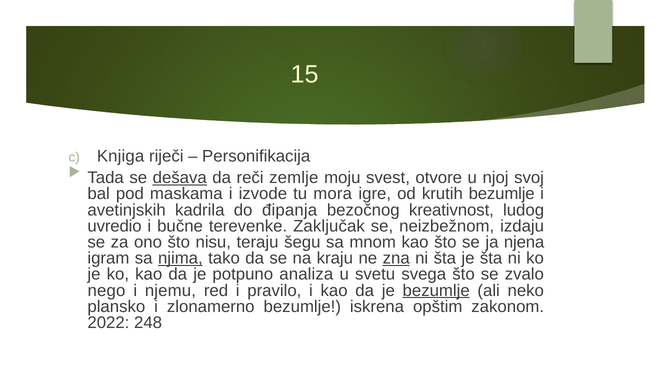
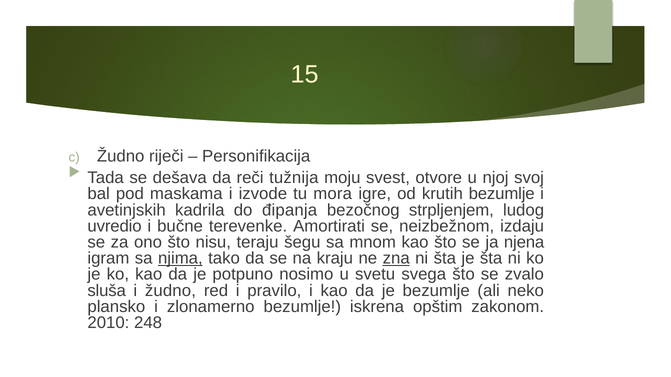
Knjiga: Knjiga -> Žudno (121, 156)
dešava underline: present -> none (180, 178)
zemlje: zemlje -> tužnija (294, 178)
kreativnost: kreativnost -> strpljenjem (451, 210)
Zaključak: Zaključak -> Amortirati (329, 226)
analiza: analiza -> nosimo (306, 275)
nego: nego -> sluša (107, 291)
i njemu: njemu -> žudno (170, 291)
bezumlje underline: present -> none (436, 291)
2022: 2022 -> 2010 (108, 323)
